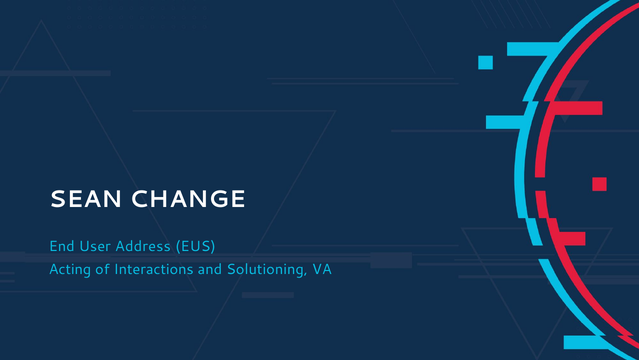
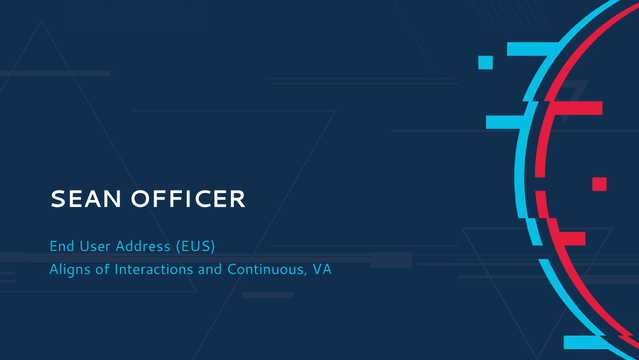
CHANGE: CHANGE -> OFFICER (188, 199)
Acting: Acting -> Aligns (70, 269)
Solutioning: Solutioning -> Continuous (267, 269)
